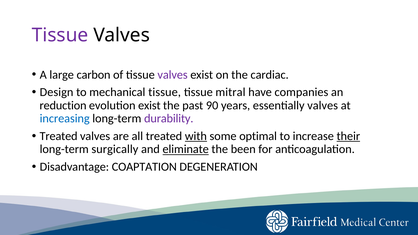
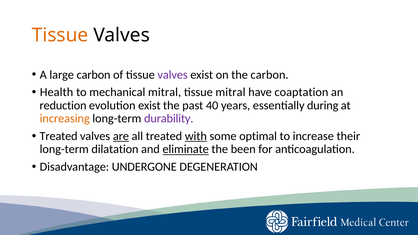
Tissue colour: purple -> orange (60, 35)
the cardiac: cardiac -> carbon (270, 75)
Design: Design -> Health (57, 92)
mechanical tissue: tissue -> mitral (165, 92)
companies: companies -> coaptation (301, 92)
90: 90 -> 40 (212, 106)
essentially valves: valves -> during (323, 106)
increasing colour: blue -> orange (65, 119)
are underline: none -> present (121, 136)
their underline: present -> none (348, 136)
surgically: surgically -> dilatation (115, 149)
COAPTATION: COAPTATION -> UNDERGONE (144, 167)
